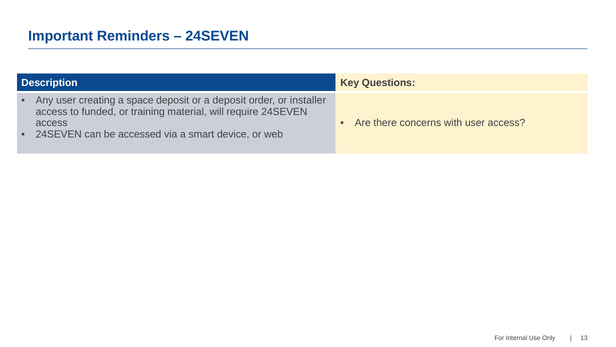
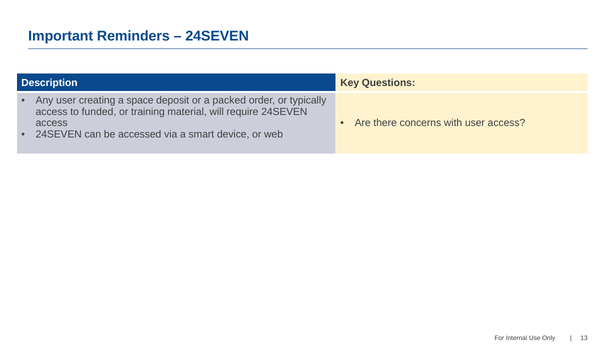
a deposit: deposit -> packed (229, 100)
installer: installer -> typically (308, 100)
